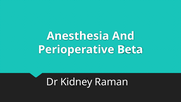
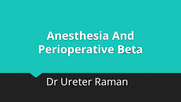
Kidney: Kidney -> Ureter (76, 82)
